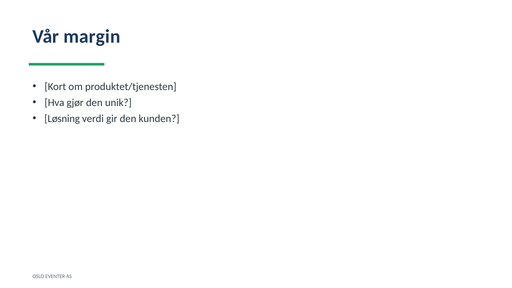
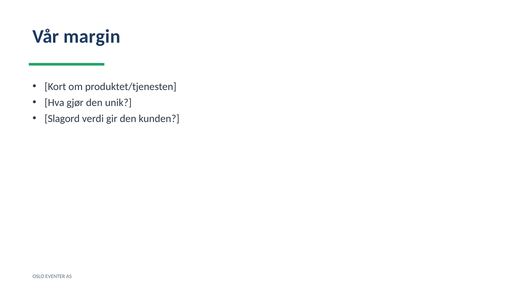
Løsning: Løsning -> Slagord (62, 119)
